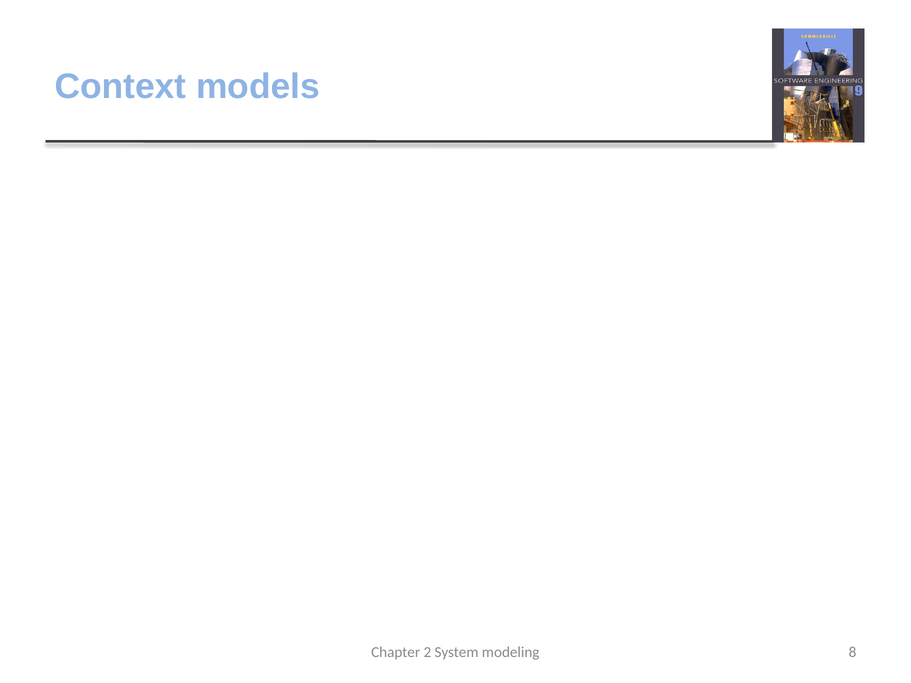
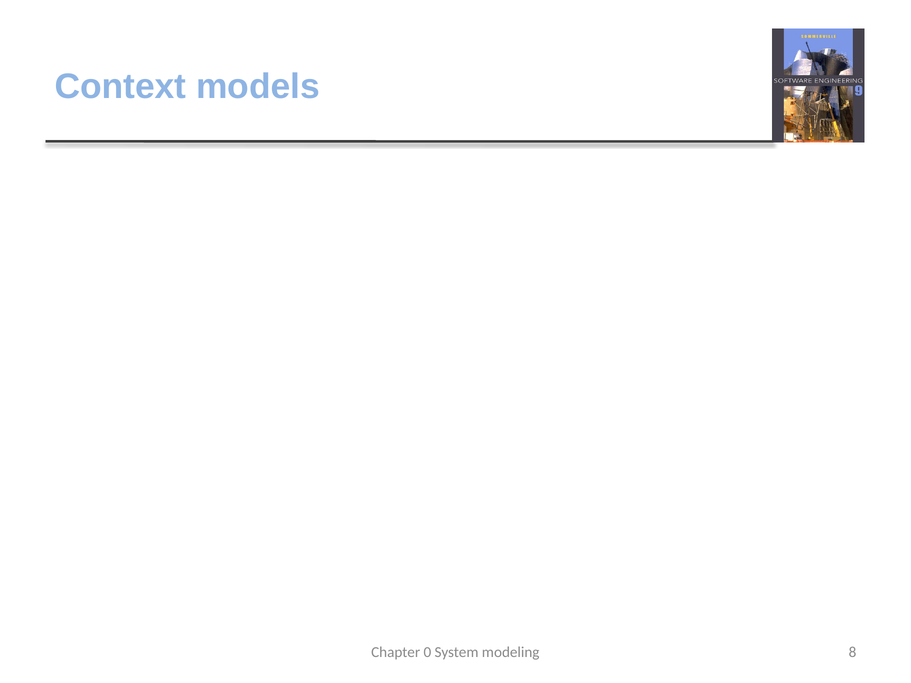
2: 2 -> 0 (427, 652)
